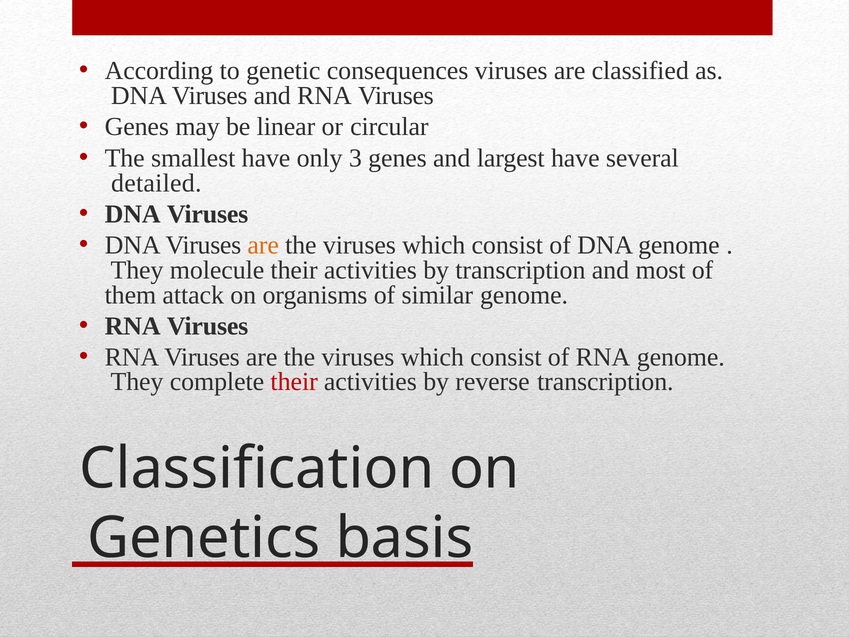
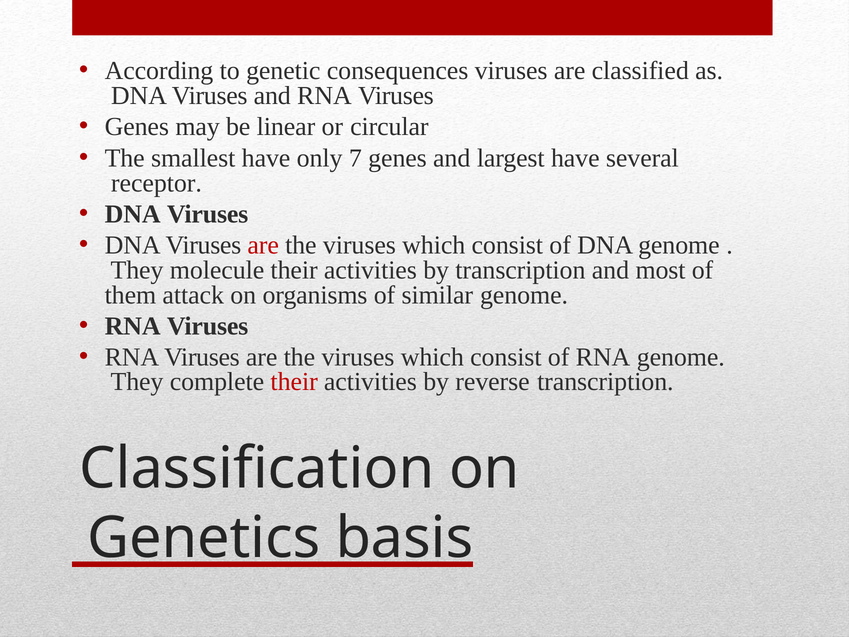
3: 3 -> 7 (355, 158)
detailed: detailed -> receptor (156, 183)
are colour: orange -> red (263, 245)
